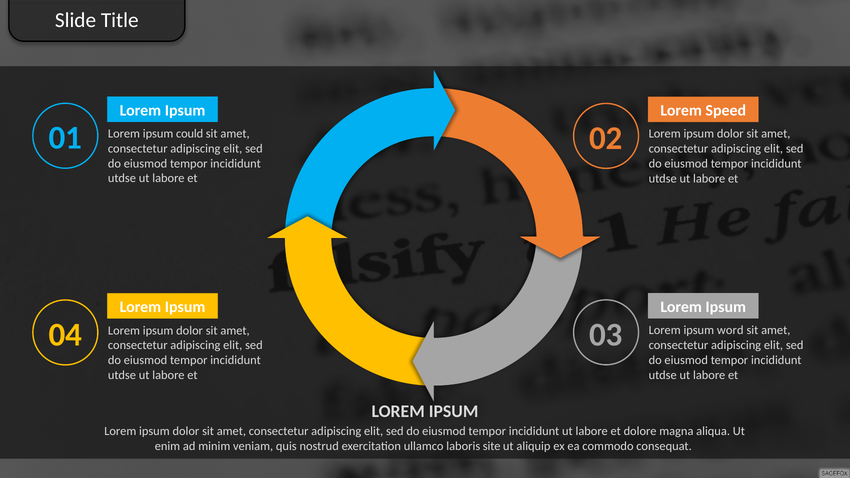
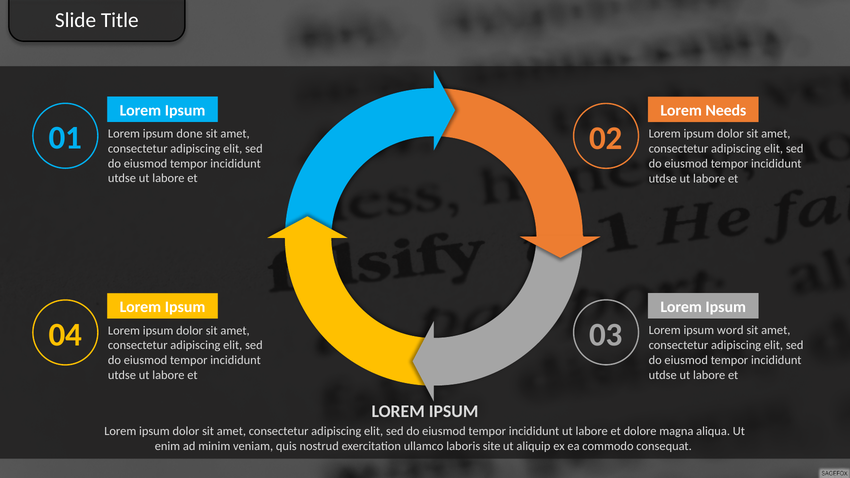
Speed: Speed -> Needs (726, 110)
could: could -> done (190, 134)
